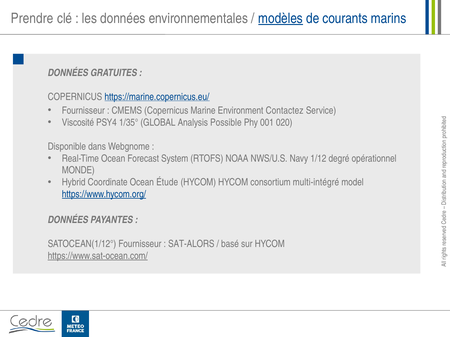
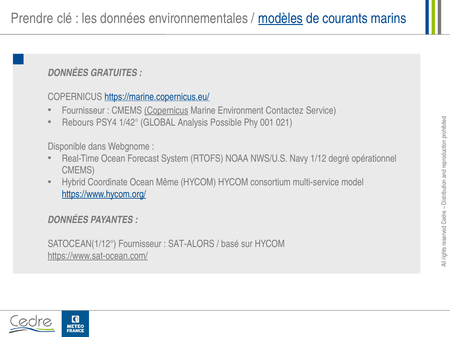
Copernicus underline: none -> present (166, 111)
Viscosité: Viscosité -> Rebours (78, 123)
1/35°: 1/35° -> 1/42° (129, 123)
020: 020 -> 021 (284, 123)
MONDE: MONDE -> CMEMS (78, 171)
Étude: Étude -> Même (167, 183)
multi-intégré: multi-intégré -> multi-service (316, 183)
